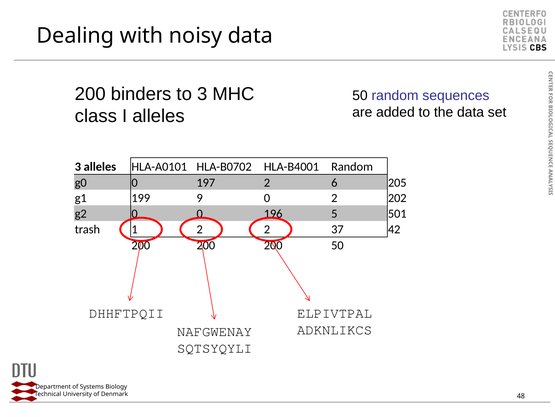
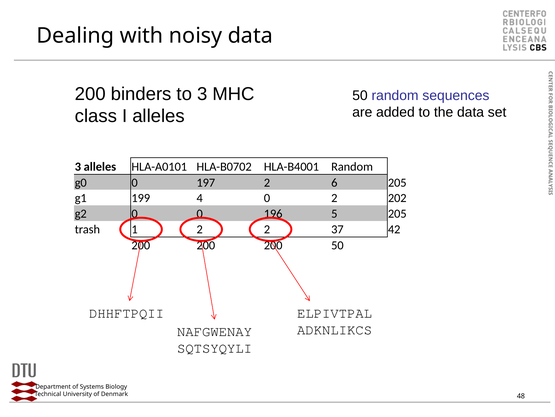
9: 9 -> 4 (200, 198)
5 501: 501 -> 205 (397, 213)
